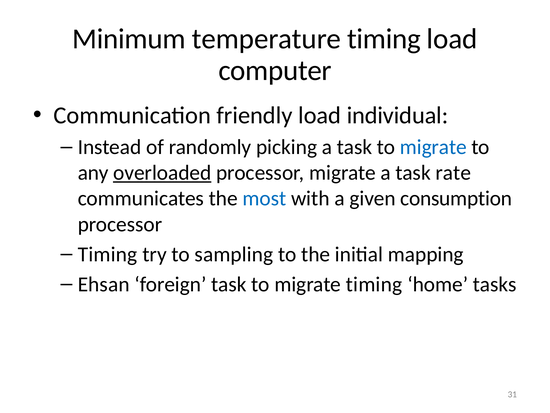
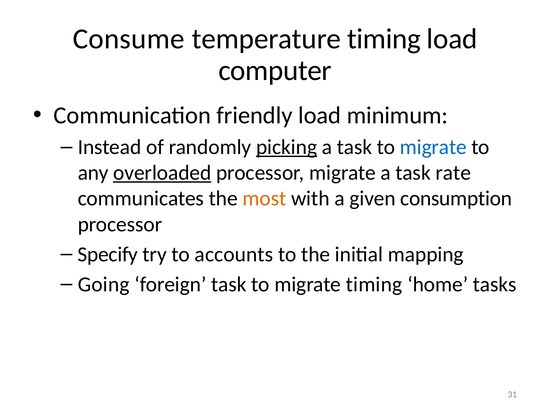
Minimum: Minimum -> Consume (129, 39)
individual: individual -> minimum (397, 115)
picking underline: none -> present (287, 147)
most colour: blue -> orange (264, 198)
Timing: Timing -> Specify (108, 254)
sampling: sampling -> accounts (234, 254)
Ehsan: Ehsan -> Going (104, 284)
